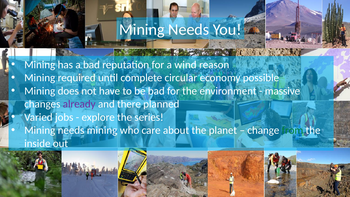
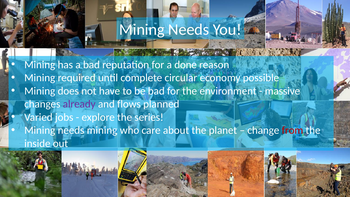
wind: wind -> done (186, 65)
there: there -> flows (129, 104)
from colour: green -> red (292, 130)
